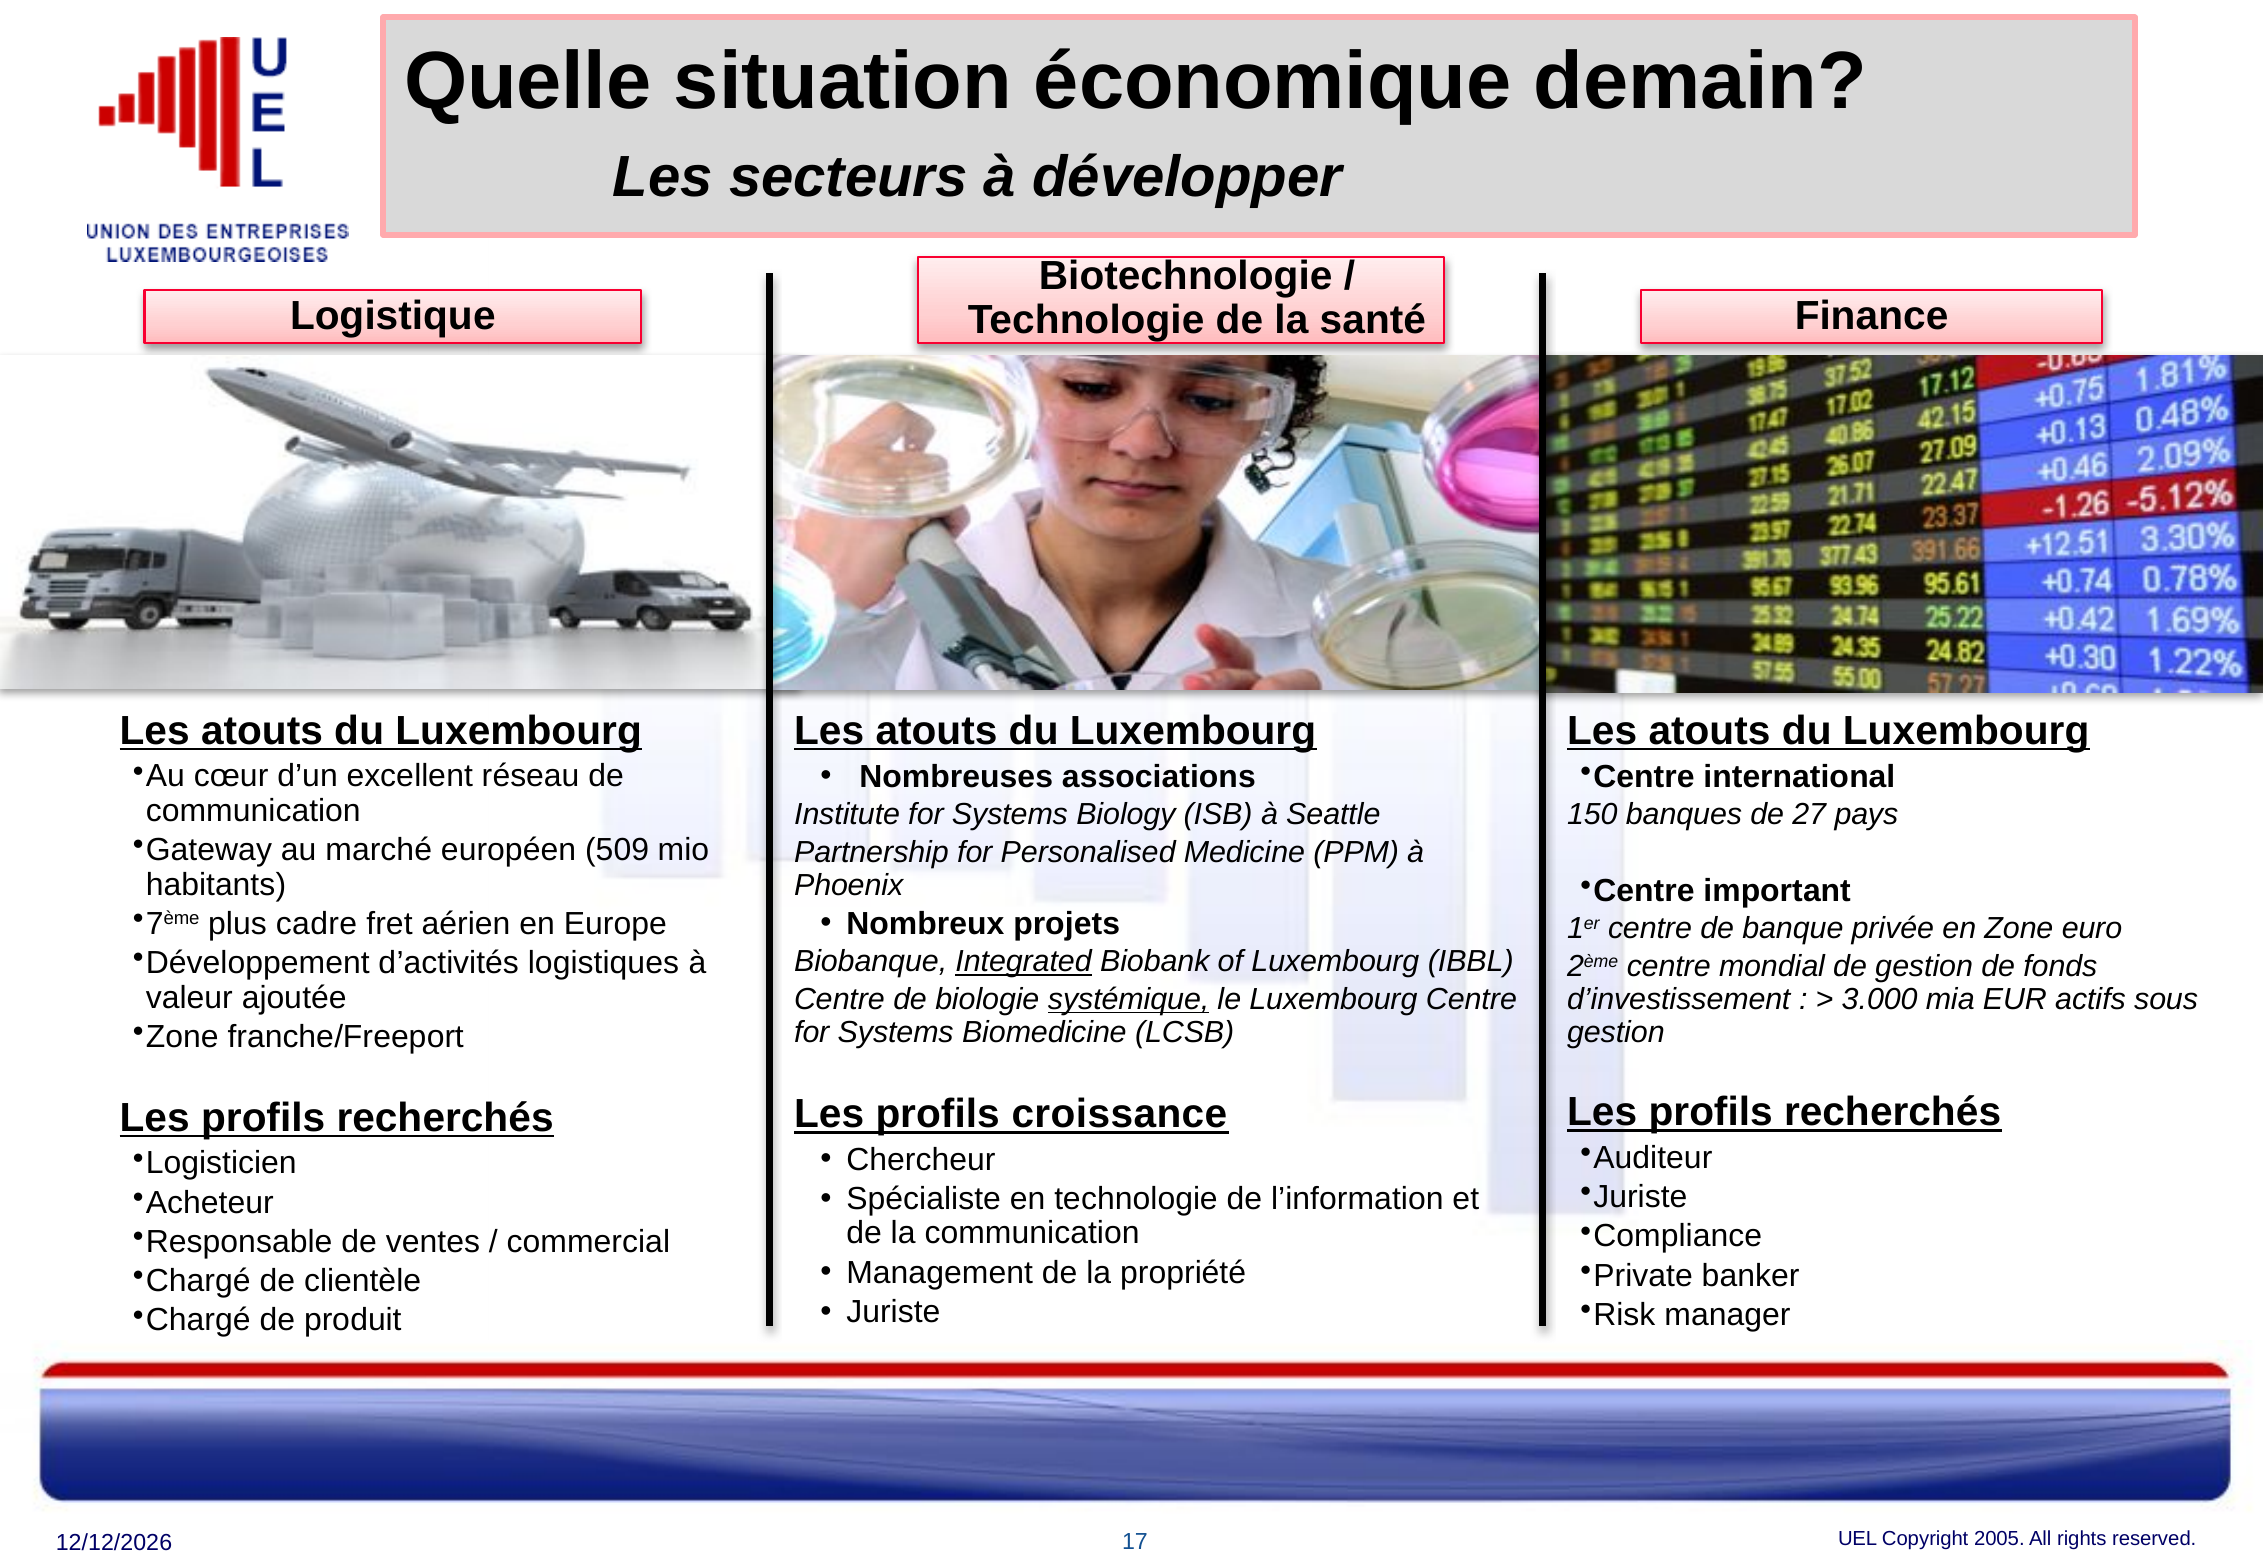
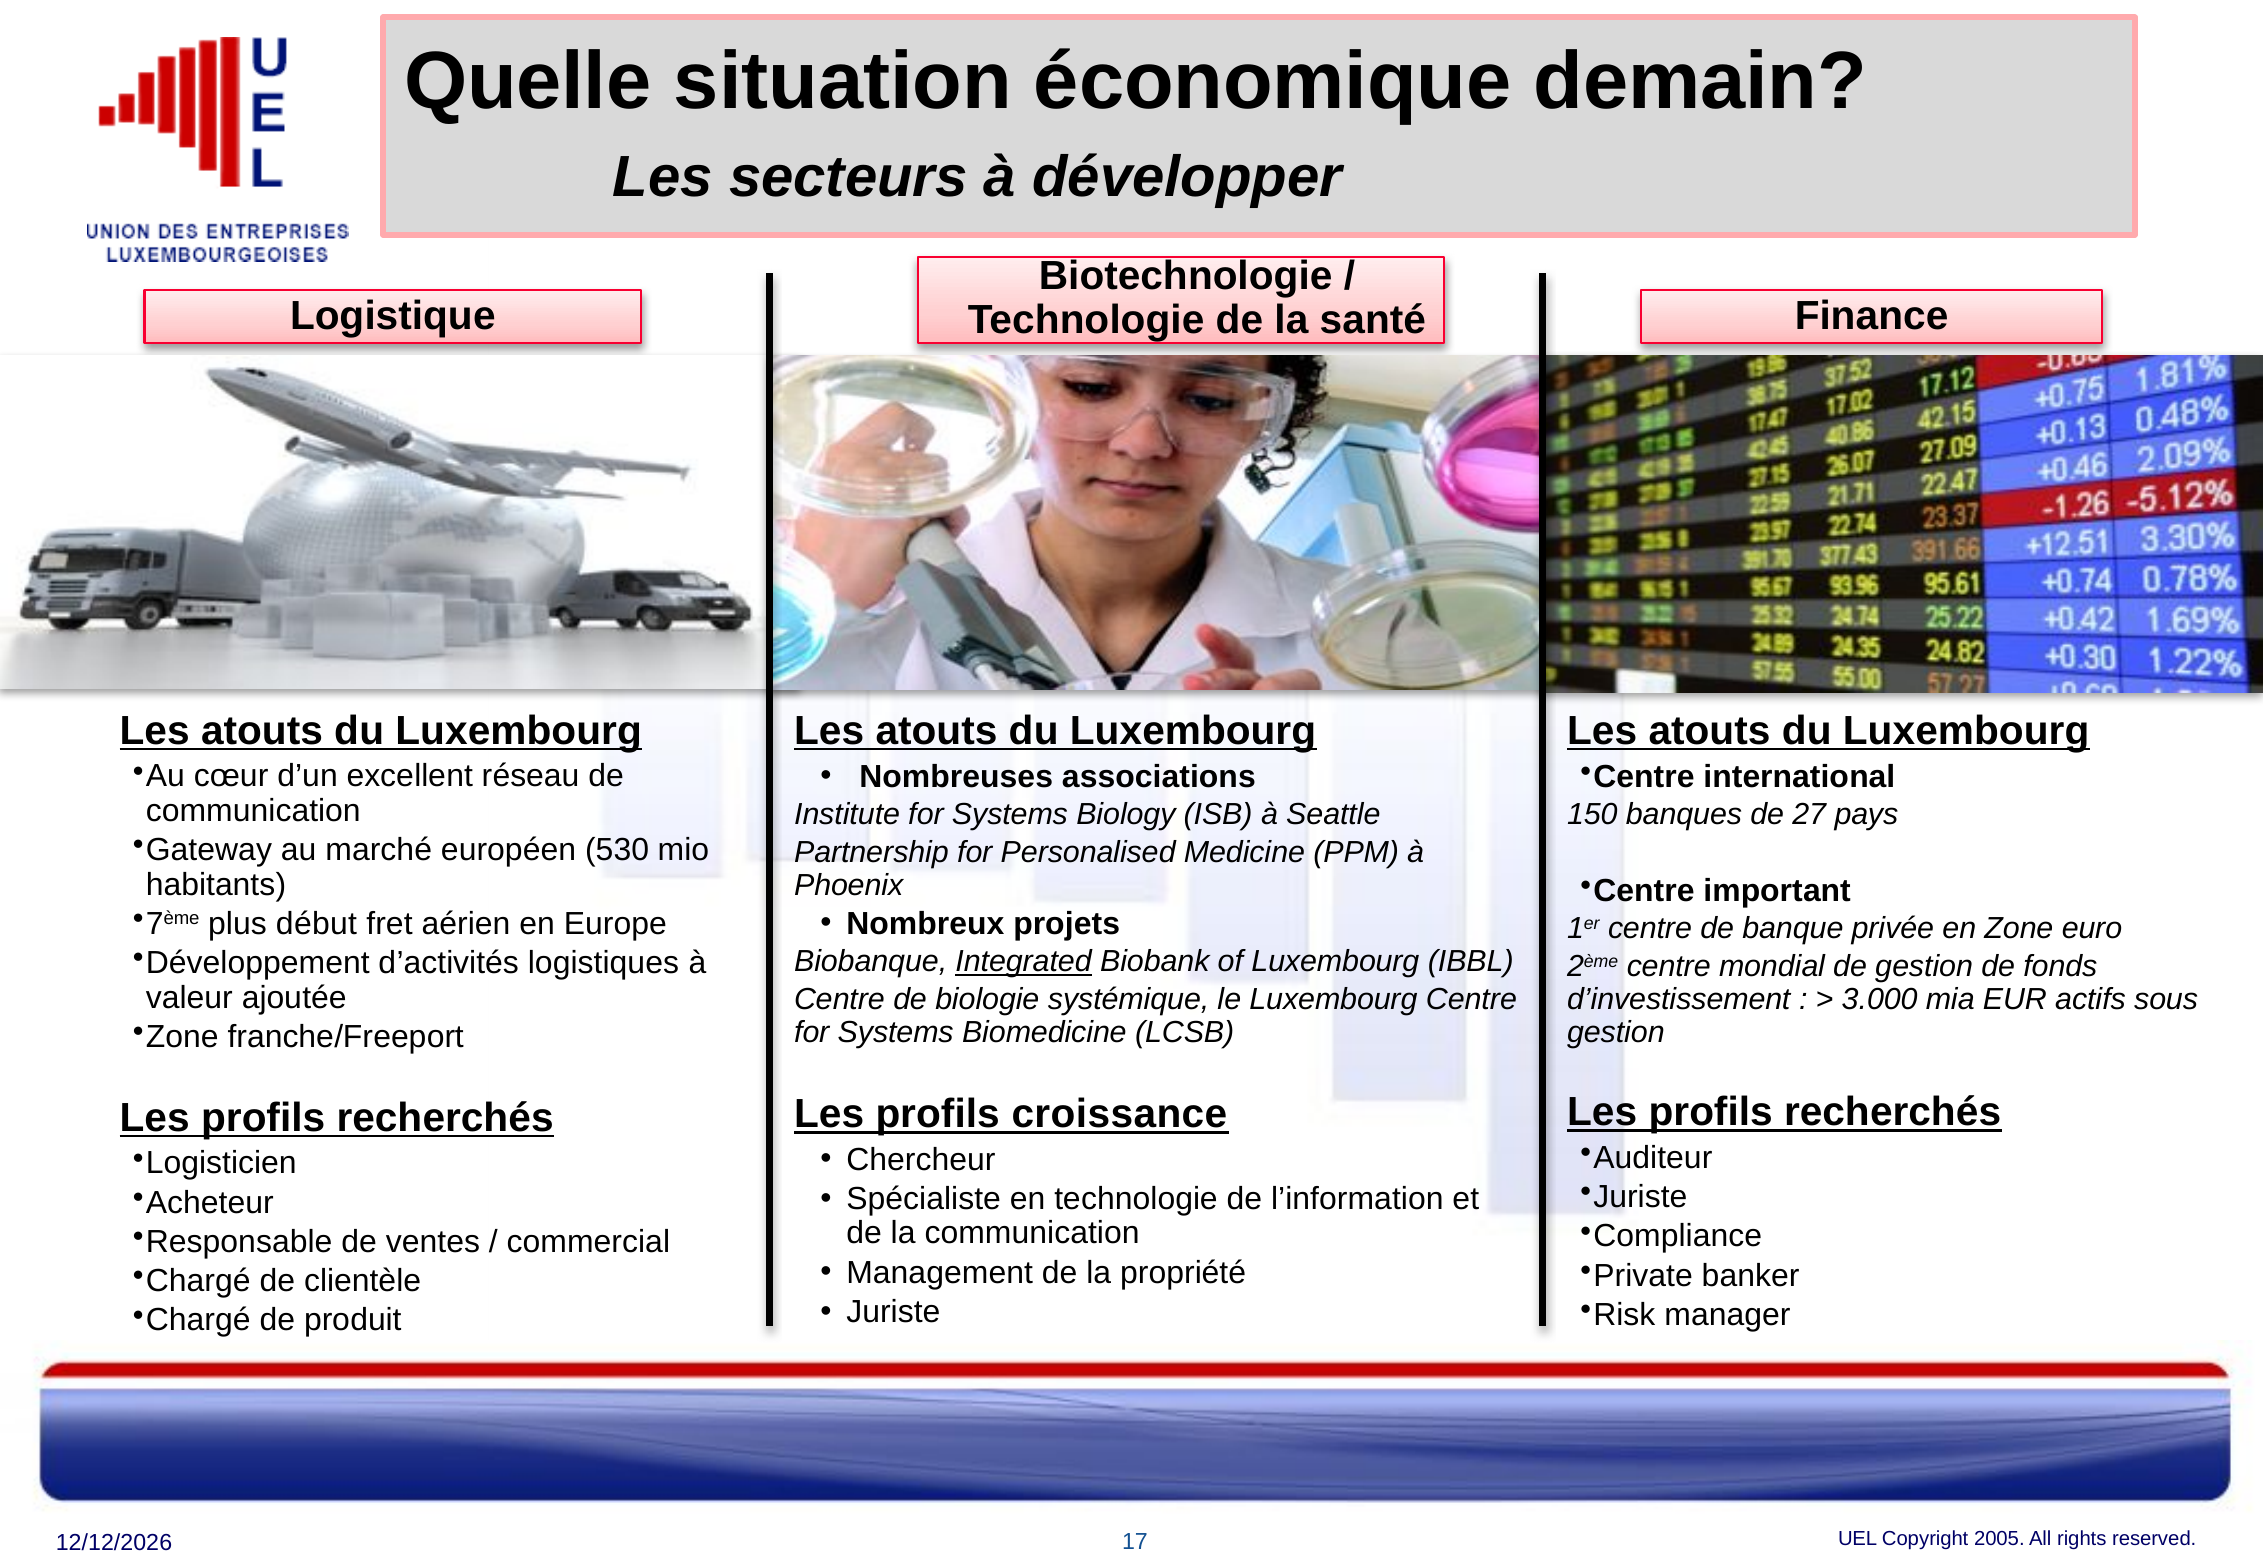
509: 509 -> 530 (617, 850)
cadre: cadre -> début (317, 924)
systémique underline: present -> none (1129, 999)
